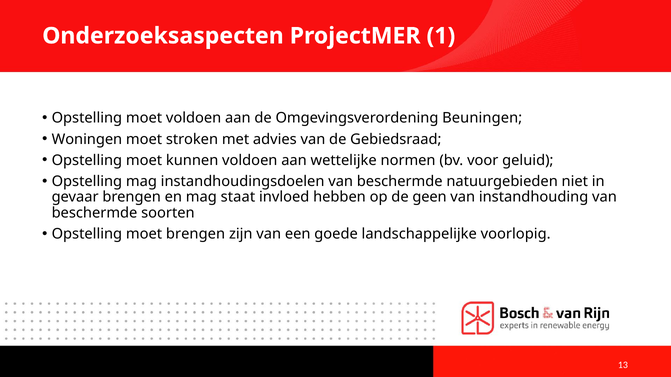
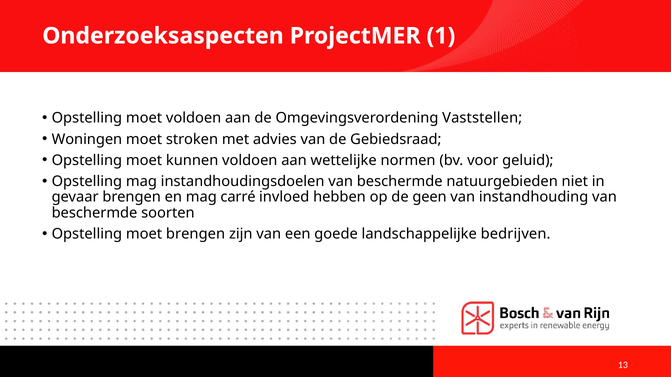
Beuningen: Beuningen -> Vaststellen (482, 118)
staat: staat -> carré (238, 197)
voorlopig: voorlopig -> bedrijven (516, 234)
